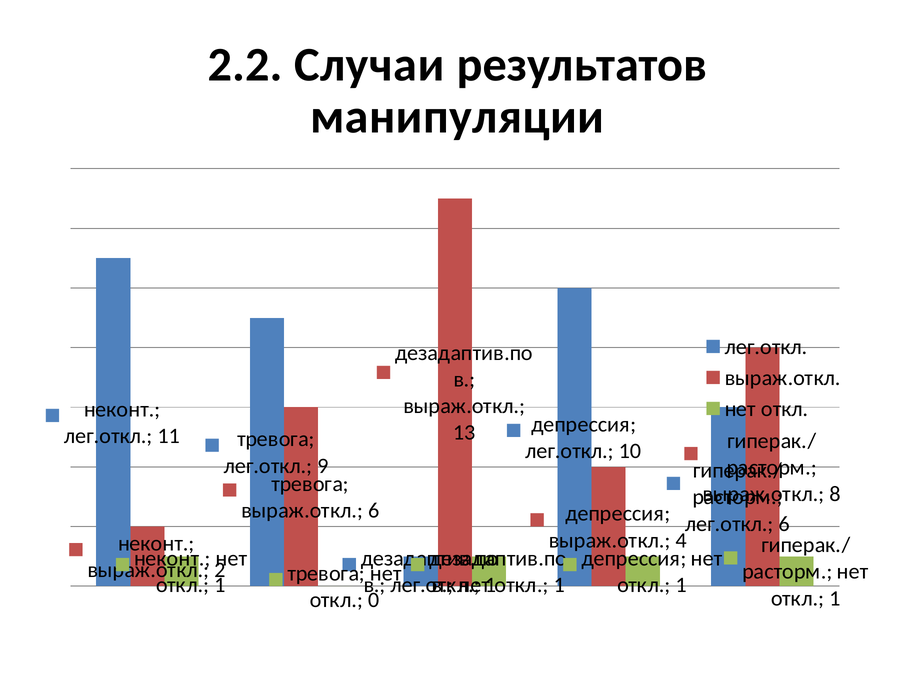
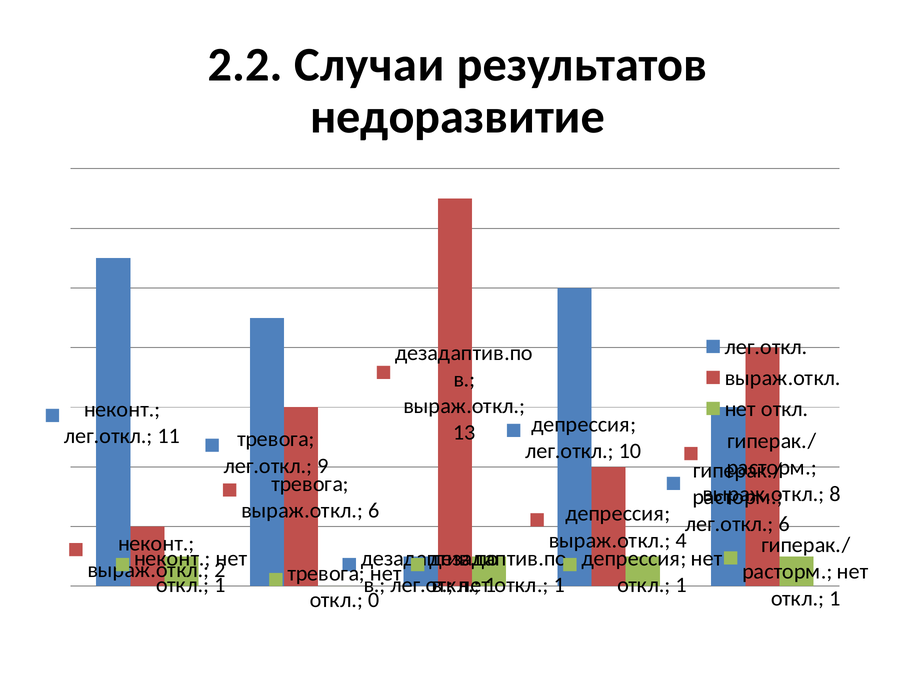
манипуляции: манипуляции -> недоразвитие (457, 117)
